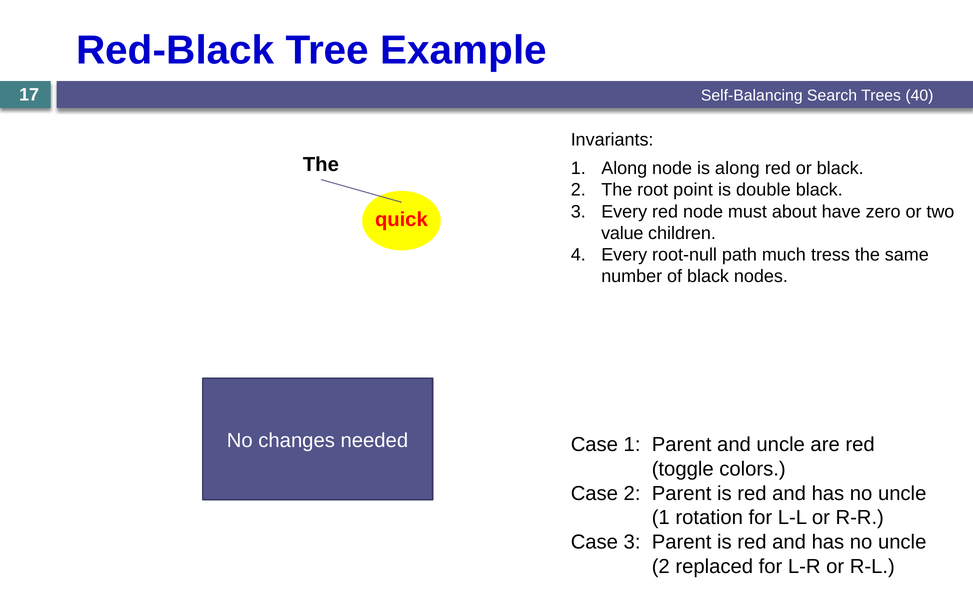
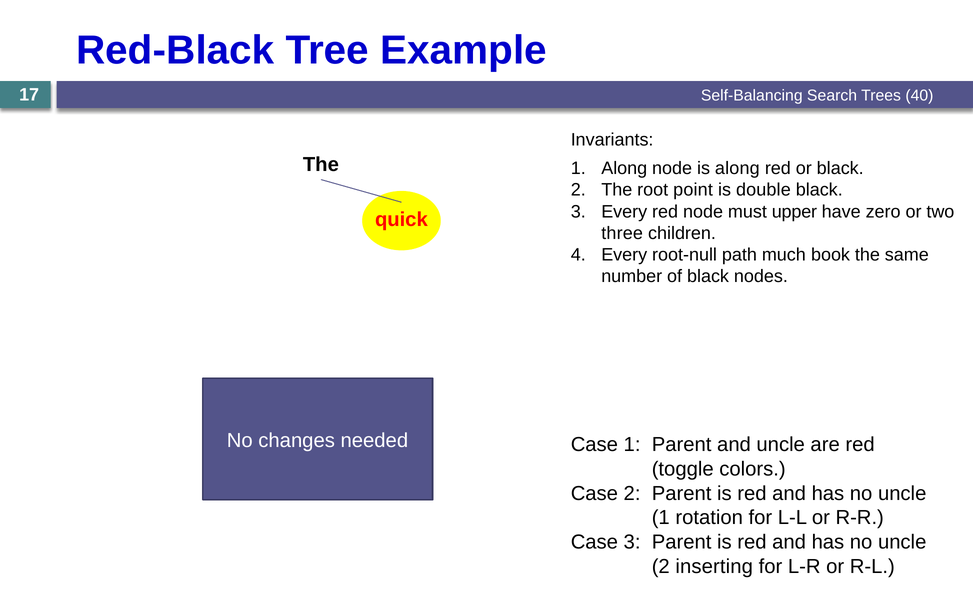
about: about -> upper (794, 212)
value: value -> three (622, 233)
tress: tress -> book (831, 255)
replaced: replaced -> inserting (714, 567)
